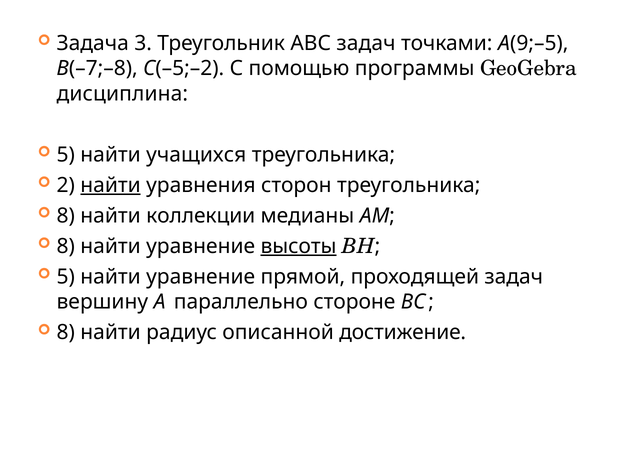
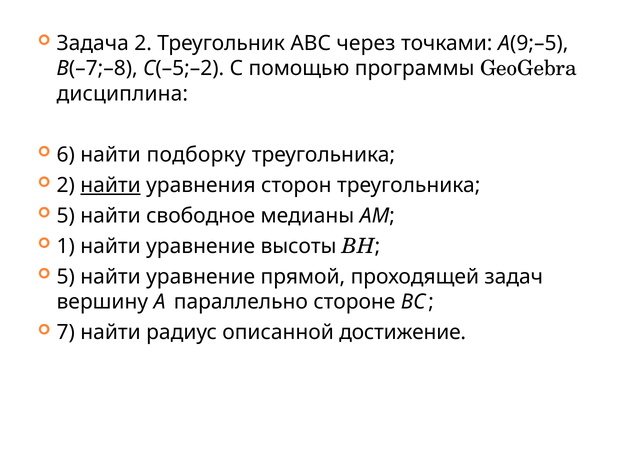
Задача 3: 3 -> 2 (143, 43)
АВС задач: задач -> через (366, 43)
5: 5 -> 6 (66, 155)
учащихся: учащихся -> подборку (196, 155)
8: 8 -> 5 (66, 216)
коллекции: коллекции -> свободное (201, 216)
8: 8 -> 1 (66, 247)
высоты underline: present -> none (299, 247)
8: 8 -> 7 (66, 333)
